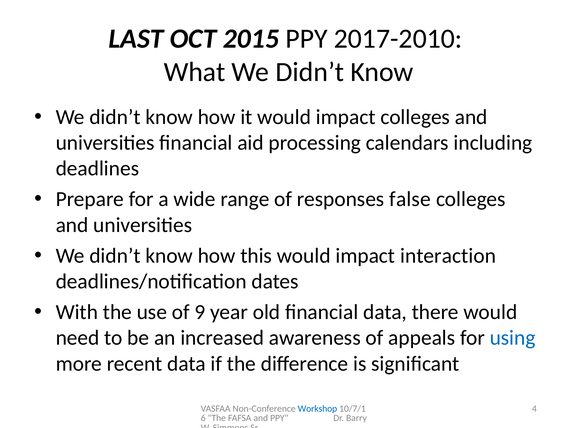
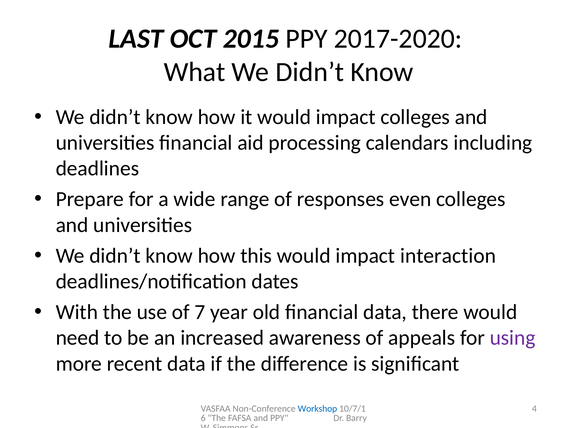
2017-2010: 2017-2010 -> 2017-2020 (398, 39)
false: false -> even (410, 199)
9: 9 -> 7 (200, 312)
using colour: blue -> purple (513, 338)
